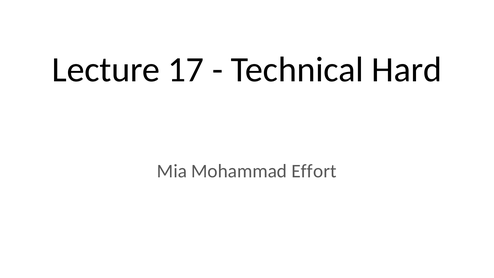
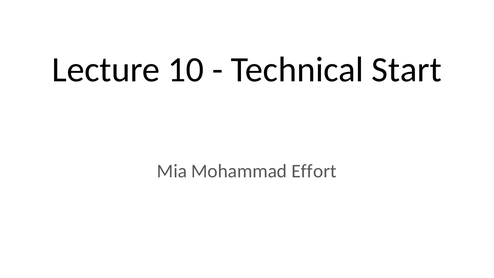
17: 17 -> 10 (186, 70)
Hard: Hard -> Start (407, 70)
